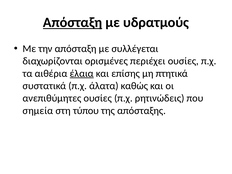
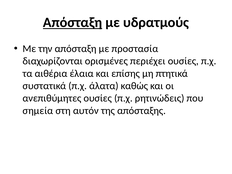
συλλέγεται: συλλέγεται -> προστασία (135, 49)
έλαια underline: present -> none (82, 73)
τύπου: τύπου -> αυτόν (86, 111)
